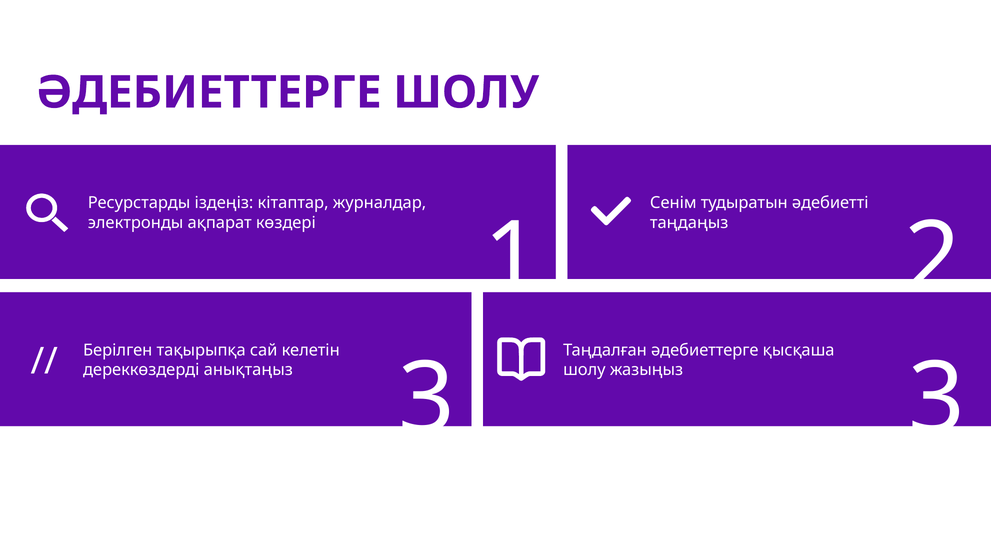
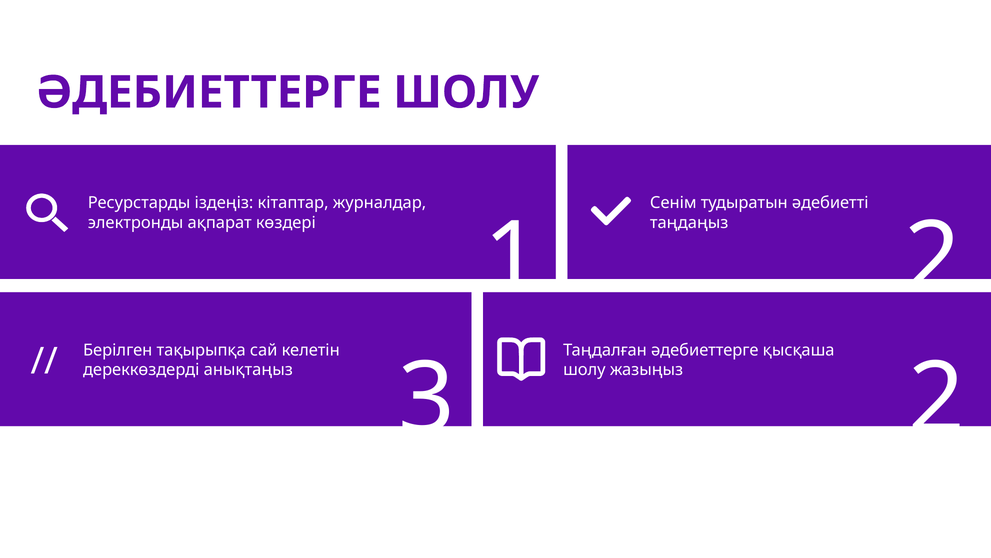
3 3: 3 -> 2 (936, 399)
